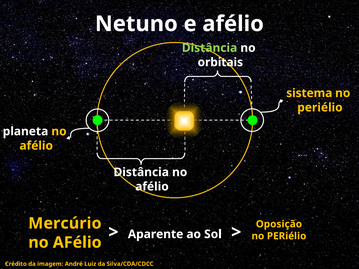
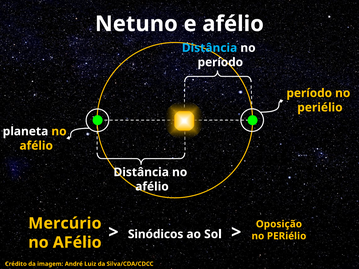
Distância colour: light green -> light blue (210, 48)
orbitais: orbitais -> período (220, 62)
sistema: sistema -> período (309, 93)
Aparente: Aparente -> Sinódicos (156, 234)
